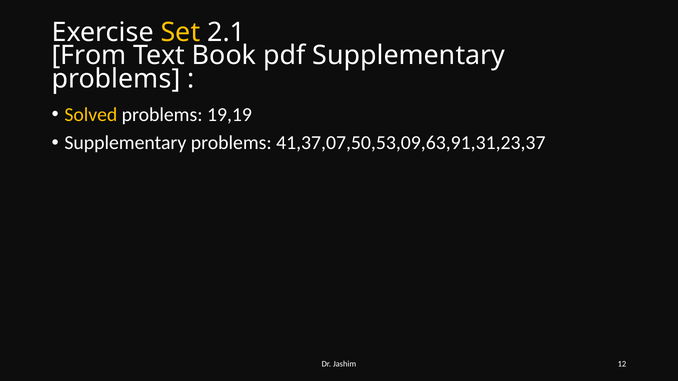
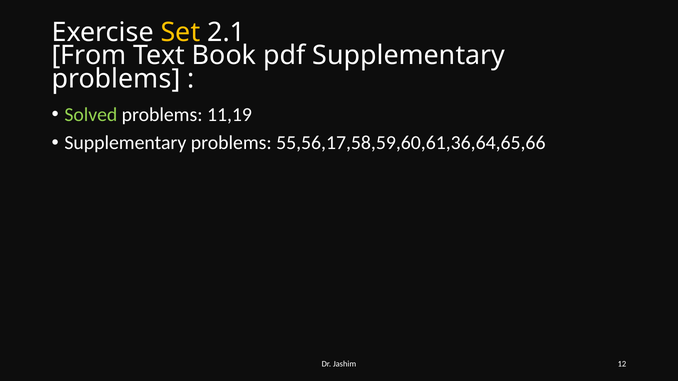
Solved colour: yellow -> light green (91, 115)
19,19: 19,19 -> 11,19 (229, 115)
41,37,07,50,53,09,63,91,31,23,37: 41,37,07,50,53,09,63,91,31,23,37 -> 55,56,17,58,59,60,61,36,64,65,66 (411, 143)
